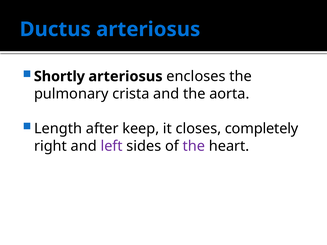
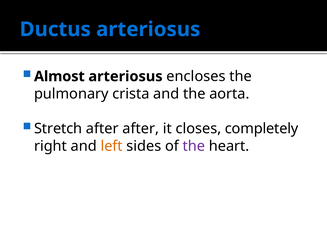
Shortly: Shortly -> Almost (59, 76)
Length: Length -> Stretch (58, 129)
after keep: keep -> after (141, 129)
left colour: purple -> orange (112, 146)
